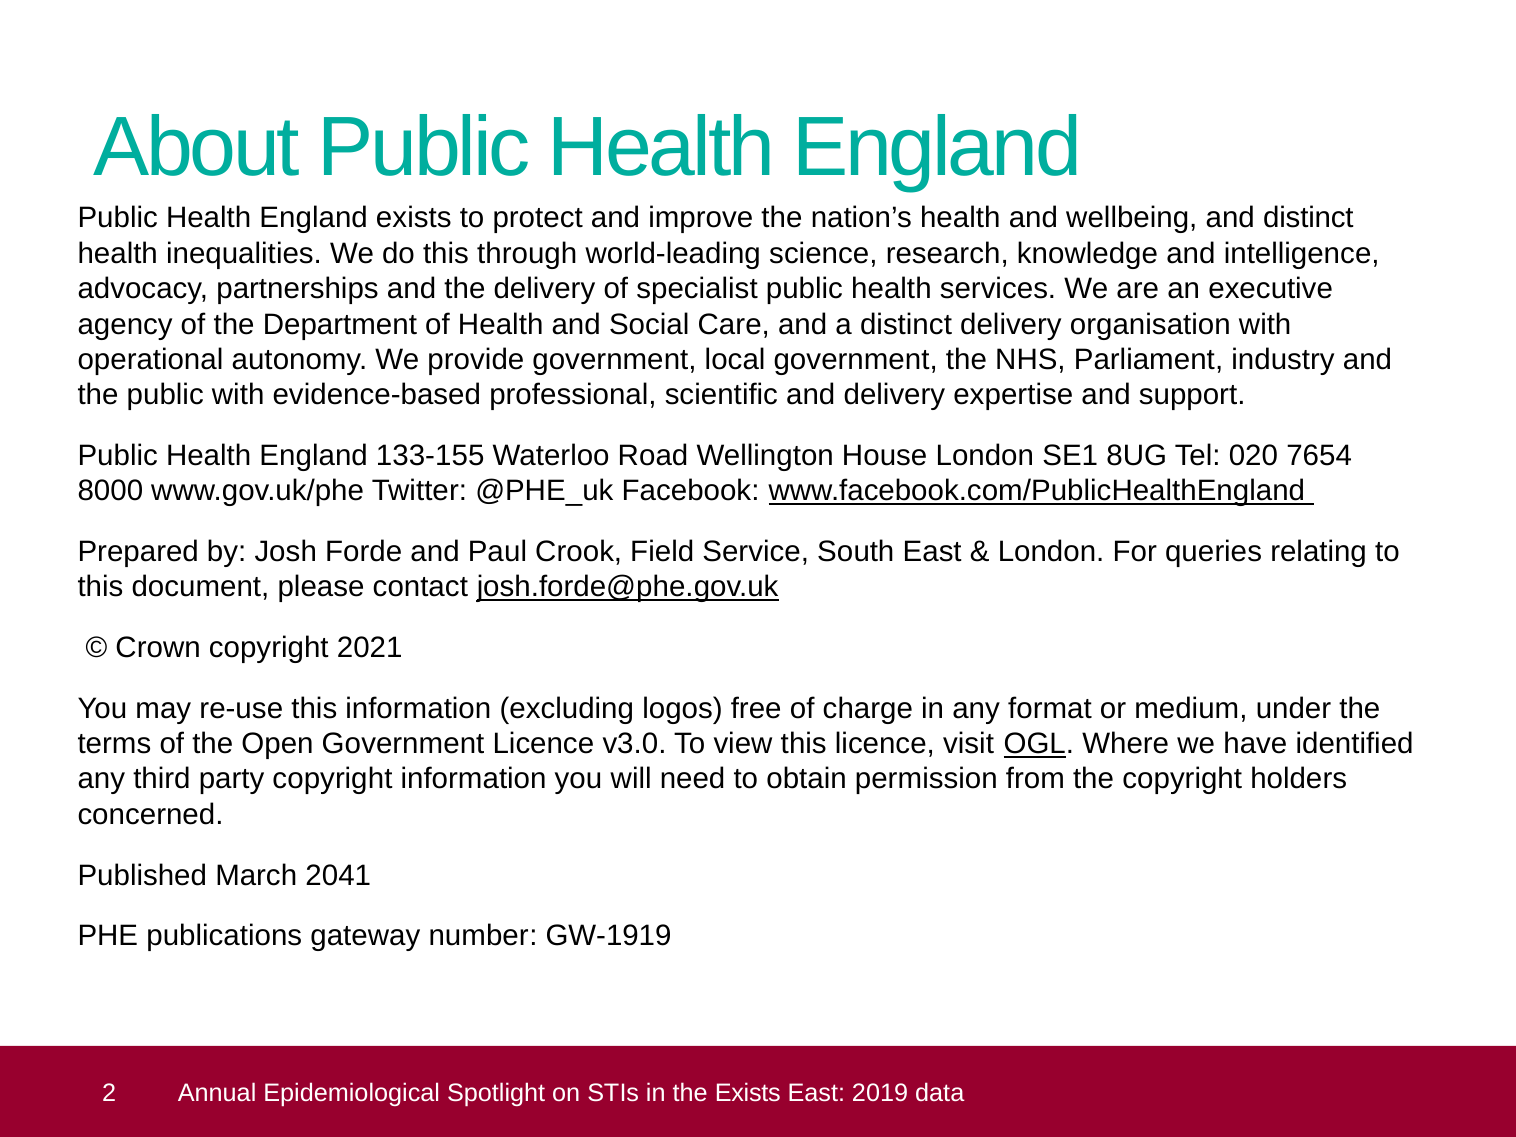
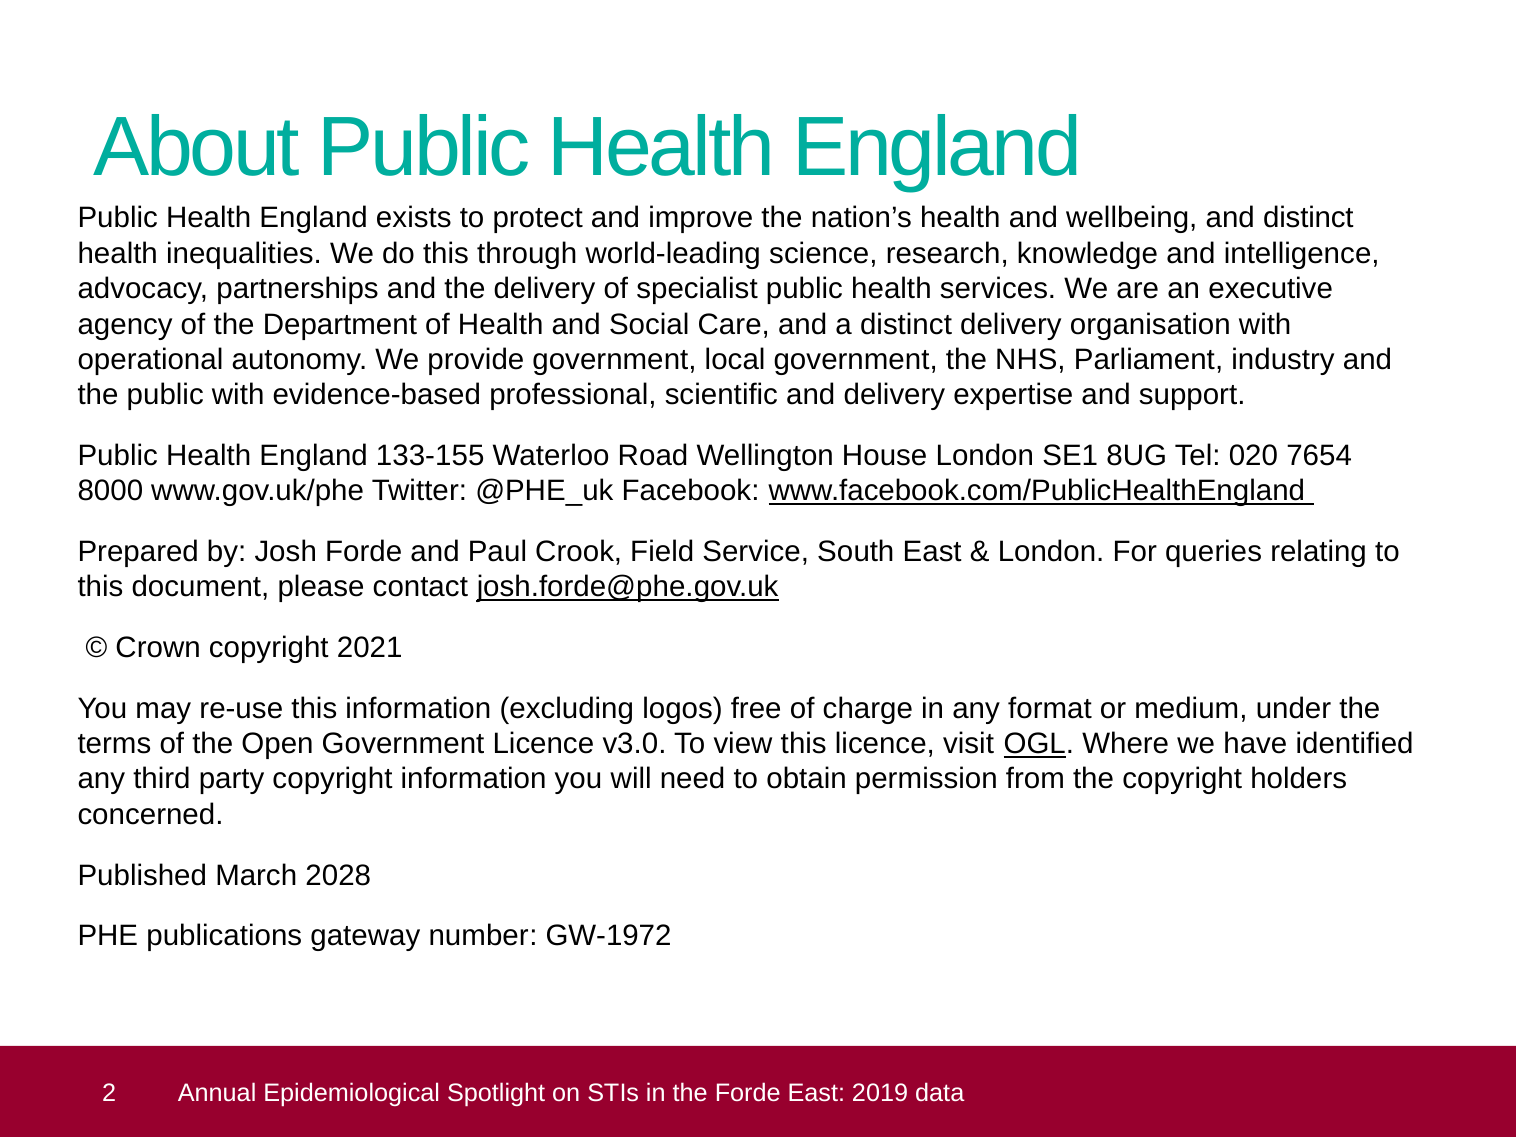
2041: 2041 -> 2028 (338, 875)
GW-1919: GW-1919 -> GW-1972 (609, 936)
the Exists: Exists -> Forde (748, 1093)
